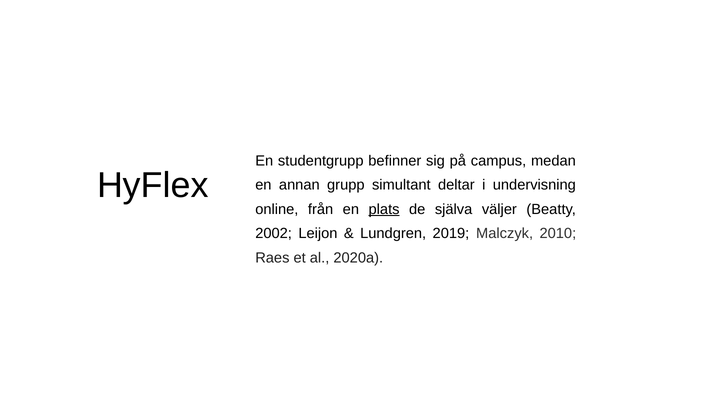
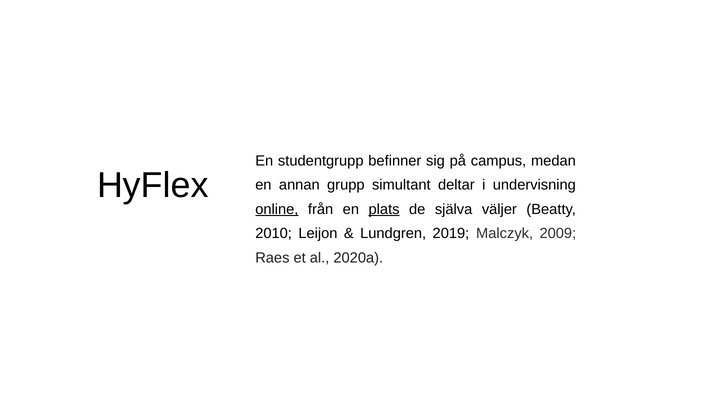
online underline: none -> present (277, 209)
2002: 2002 -> 2010 (274, 233)
2010: 2010 -> 2009 (558, 233)
